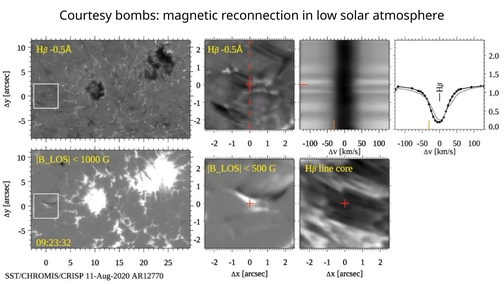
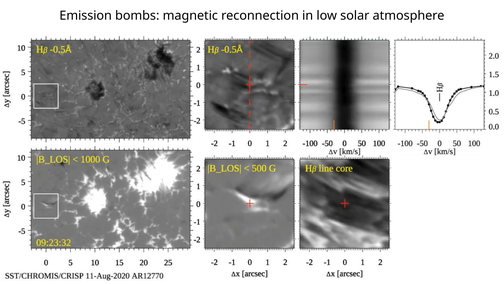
Courtesy: Courtesy -> Emission (86, 16)
